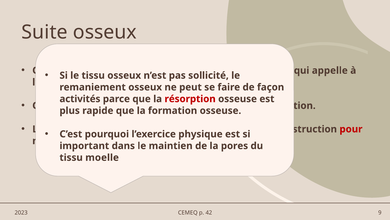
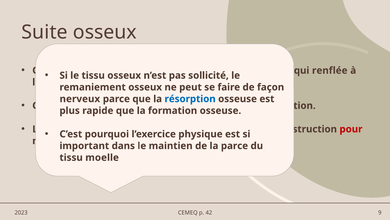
qui appelle: appelle -> renflée (330, 70)
activités: activités -> nerveux (80, 99)
résorption colour: red -> blue (190, 99)
la pores: pores -> parce (234, 145)
